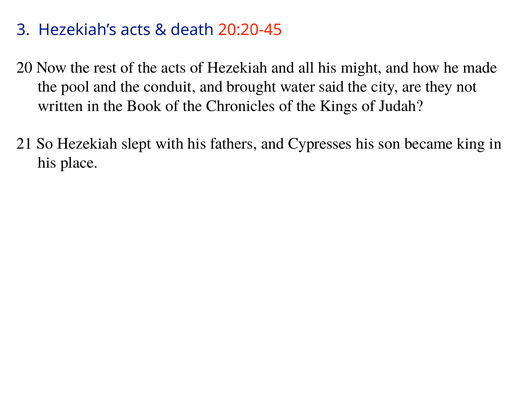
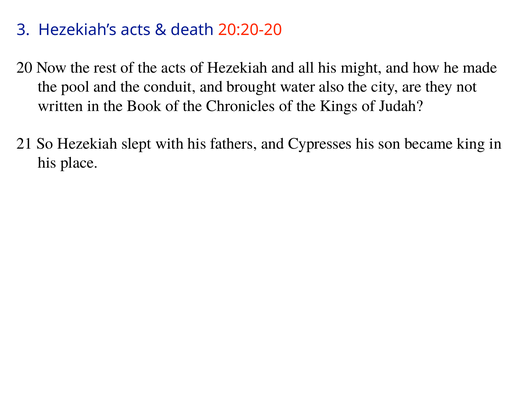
20:20-45: 20:20-45 -> 20:20-20 (250, 30)
said: said -> also (332, 87)
